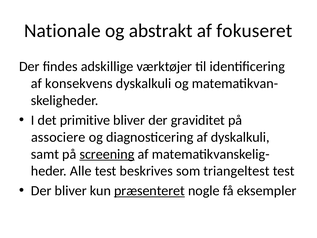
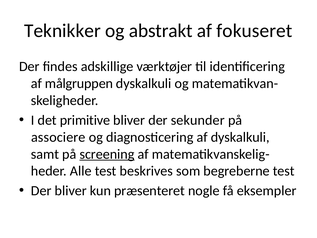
Nationale: Nationale -> Teknikker (62, 31)
konsekvens: konsekvens -> målgruppen (79, 83)
graviditet: graviditet -> sekunder (198, 120)
triangeltest: triangeltest -> begreberne (237, 171)
præsenteret underline: present -> none (149, 191)
